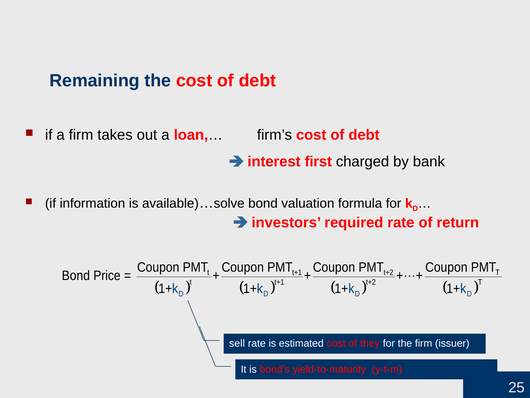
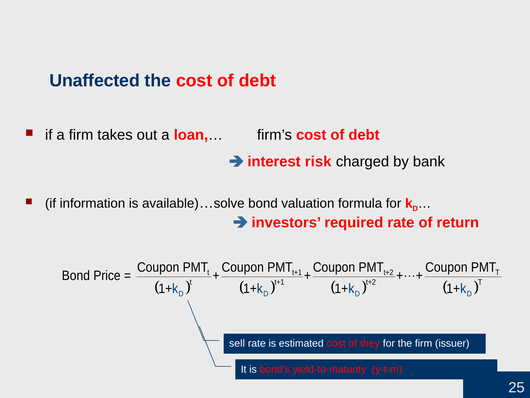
Remaining: Remaining -> Unaffected (95, 81)
first: first -> risk (318, 161)
